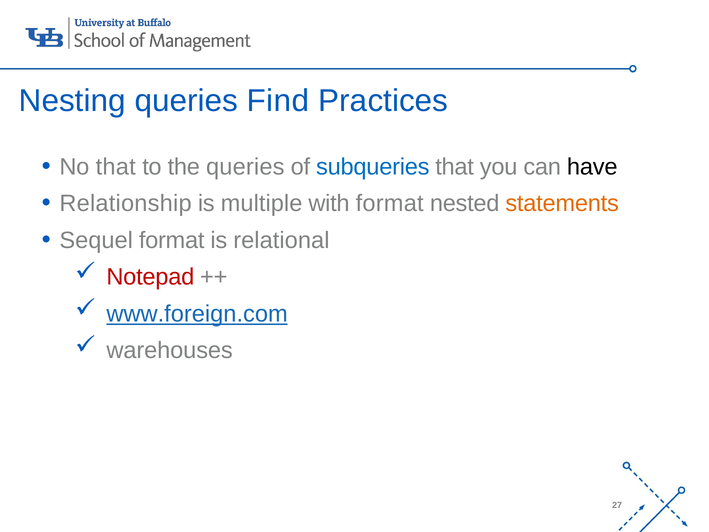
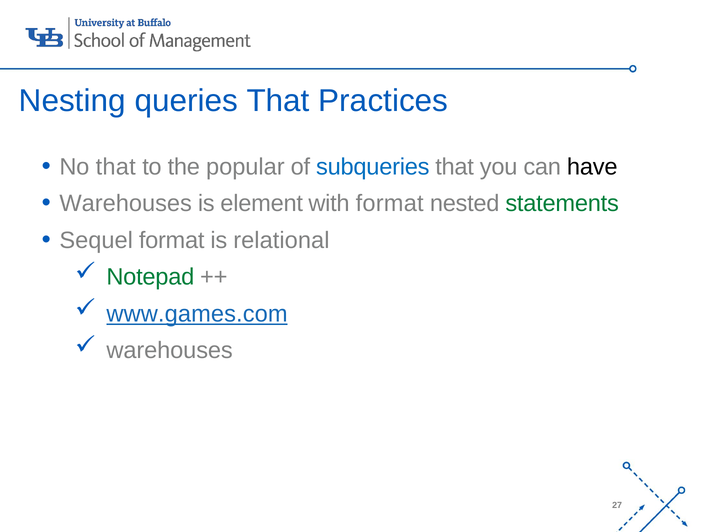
queries Find: Find -> That (278, 101)
the queries: queries -> popular (245, 167)
Relationship: Relationship -> Warehouses (126, 203)
multiple: multiple -> element (262, 203)
statements colour: orange -> green (562, 203)
Notepad colour: red -> green (150, 277)
www.foreign.com: www.foreign.com -> www.games.com (197, 314)
